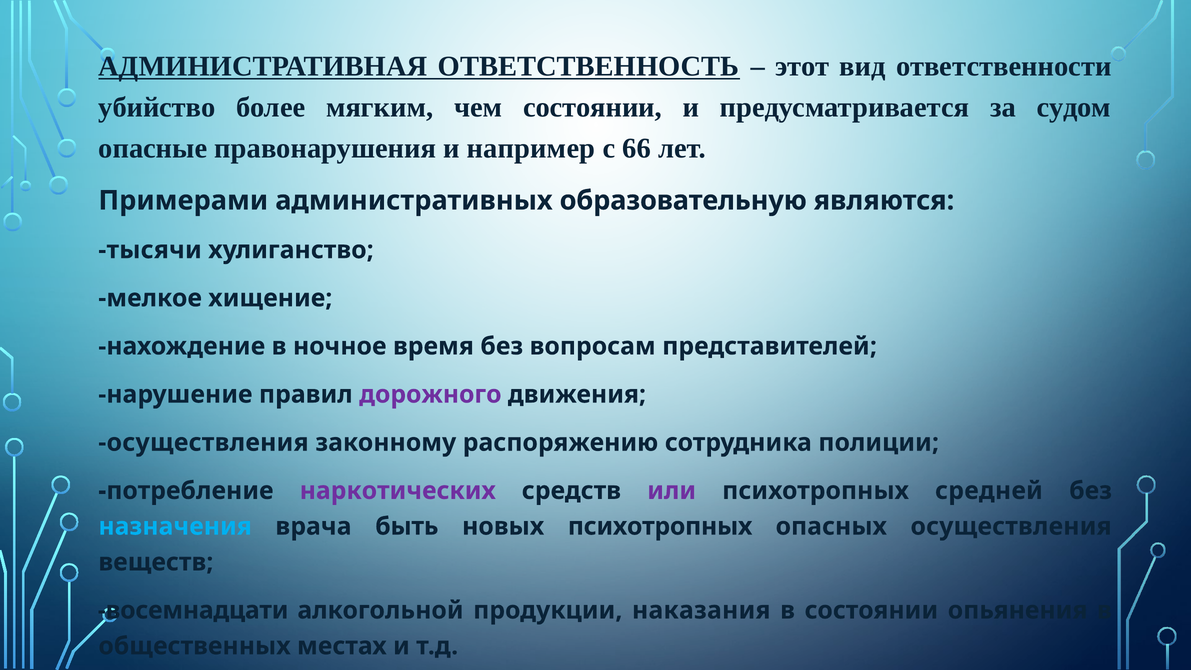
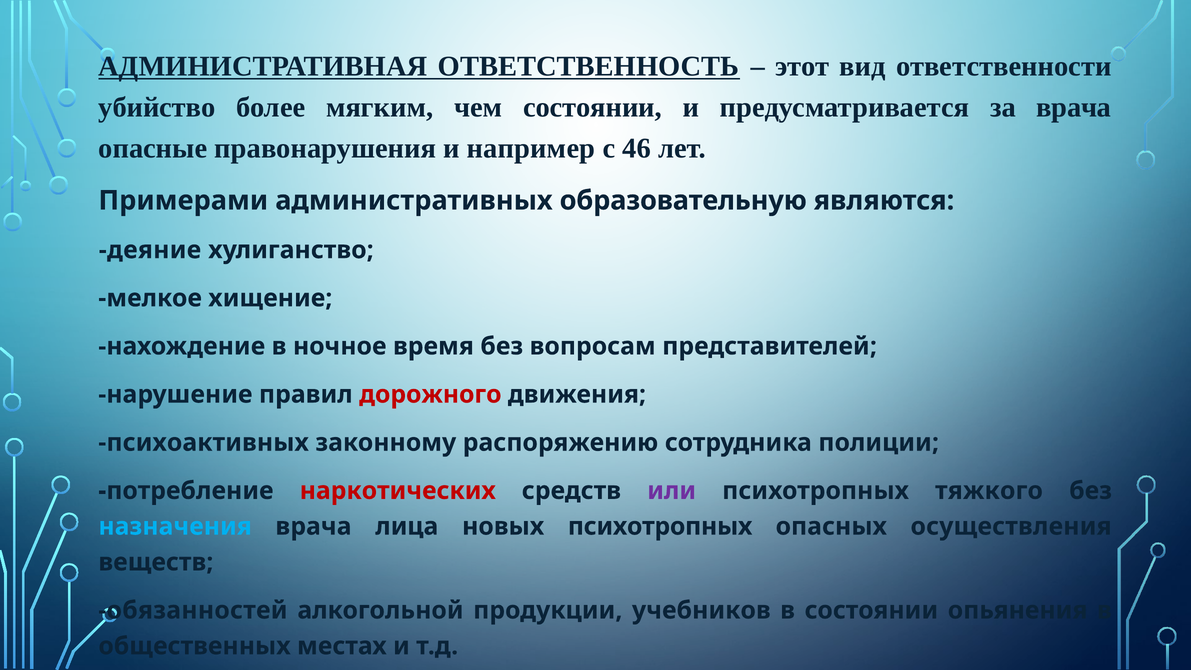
за судом: судом -> врача (1074, 107)
66: 66 -> 46 (637, 148)
тысячи: тысячи -> деяние (150, 250)
дорожного colour: purple -> red (430, 394)
осуществления: осуществления -> психоактивных (204, 443)
наркотических colour: purple -> red (398, 491)
средней: средней -> тяжкого (989, 491)
быть: быть -> лица (407, 526)
восемнадцати: восемнадцати -> обязанностей (193, 610)
наказания: наказания -> учебников (701, 610)
